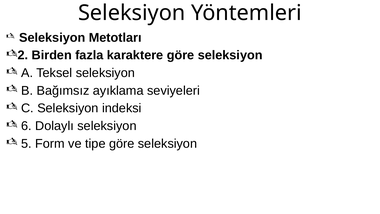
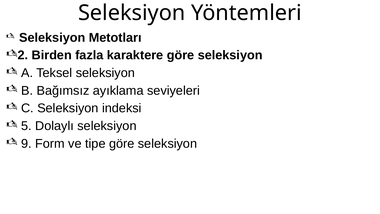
6: 6 -> 5 (26, 126)
5: 5 -> 9 (26, 143)
